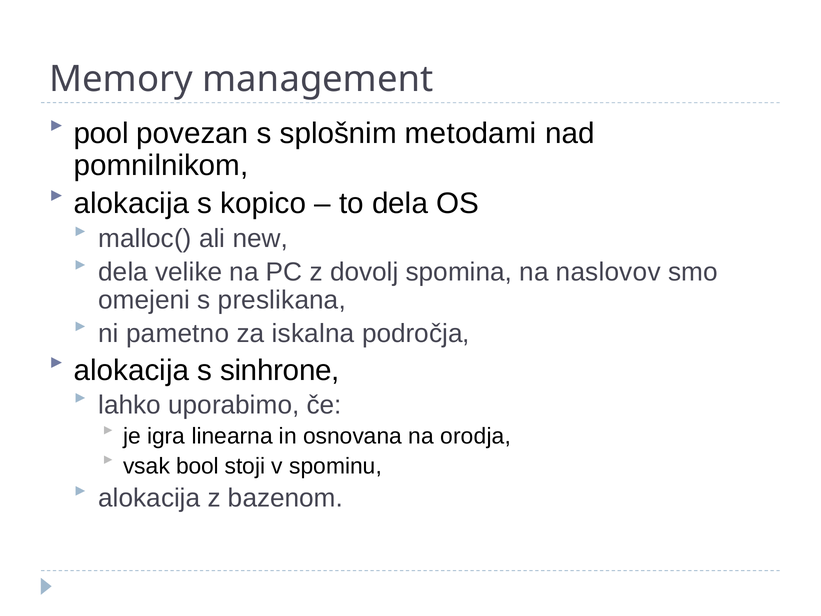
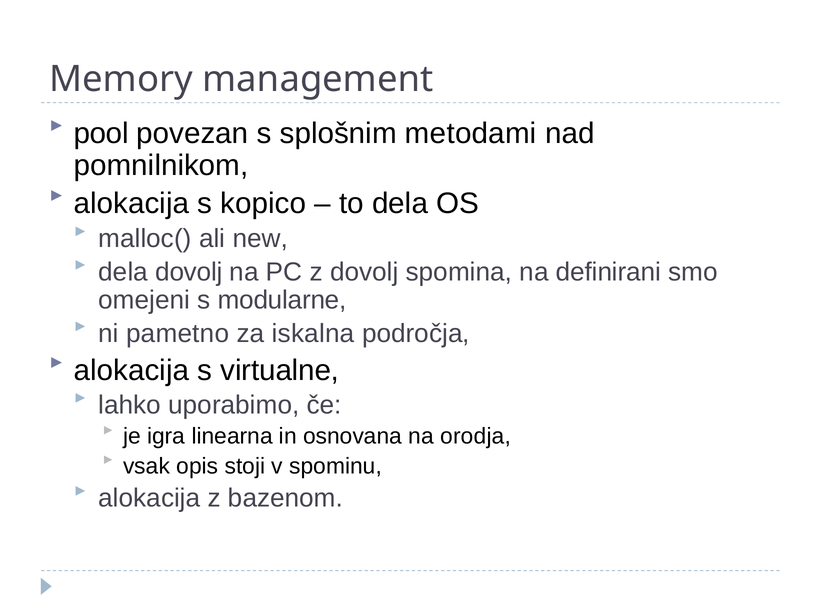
dela velike: velike -> dovolj (189, 272)
naslovov: naslovov -> definirani (608, 272)
preslikana: preslikana -> modularne (282, 300)
sinhrone: sinhrone -> virtualne (280, 370)
bool: bool -> opis (197, 466)
